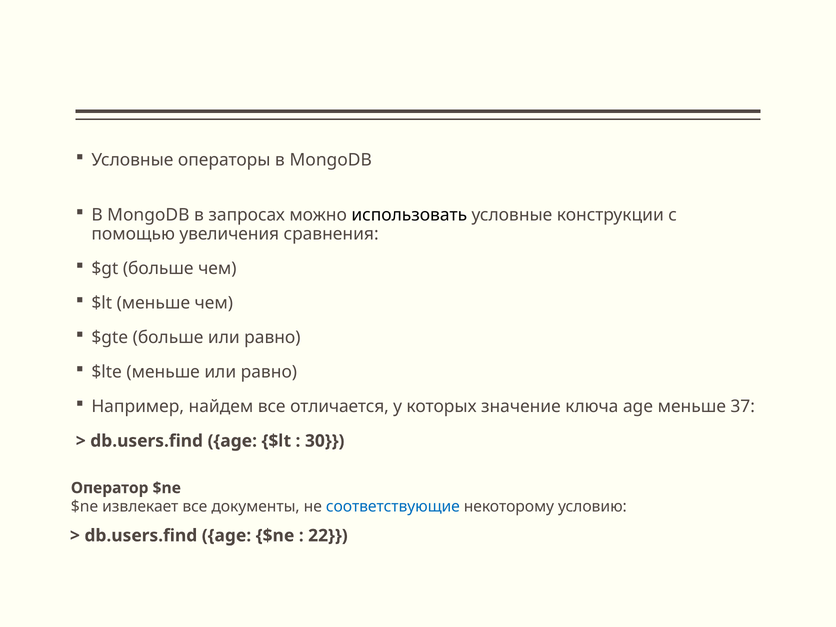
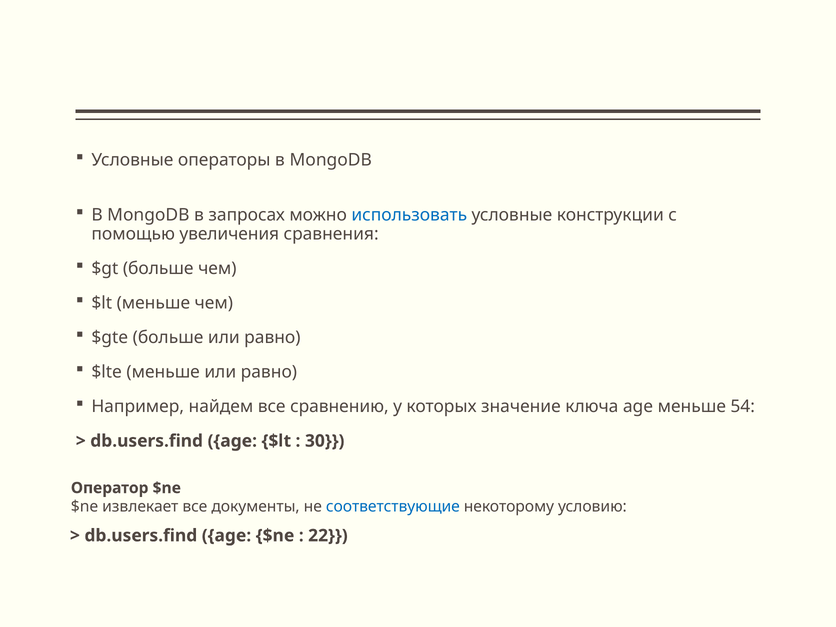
использовать colour: black -> blue (409, 215)
отличается: отличается -> сравнению (339, 406)
37: 37 -> 54 (743, 406)
